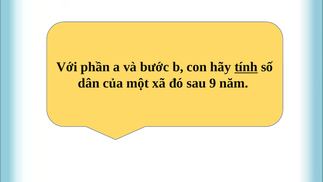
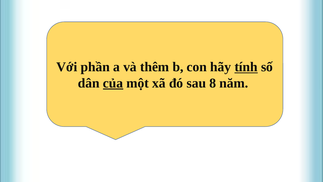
bước: bước -> thêm (155, 67)
của underline: none -> present (113, 83)
9: 9 -> 8 (213, 83)
